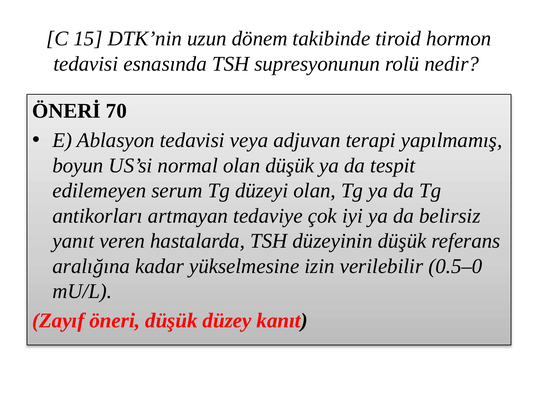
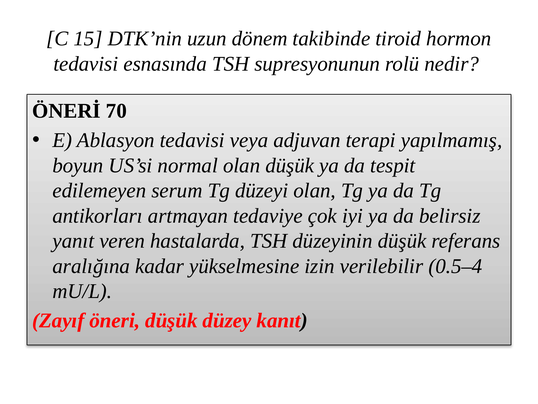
0.5–0: 0.5–0 -> 0.5–4 (455, 266)
